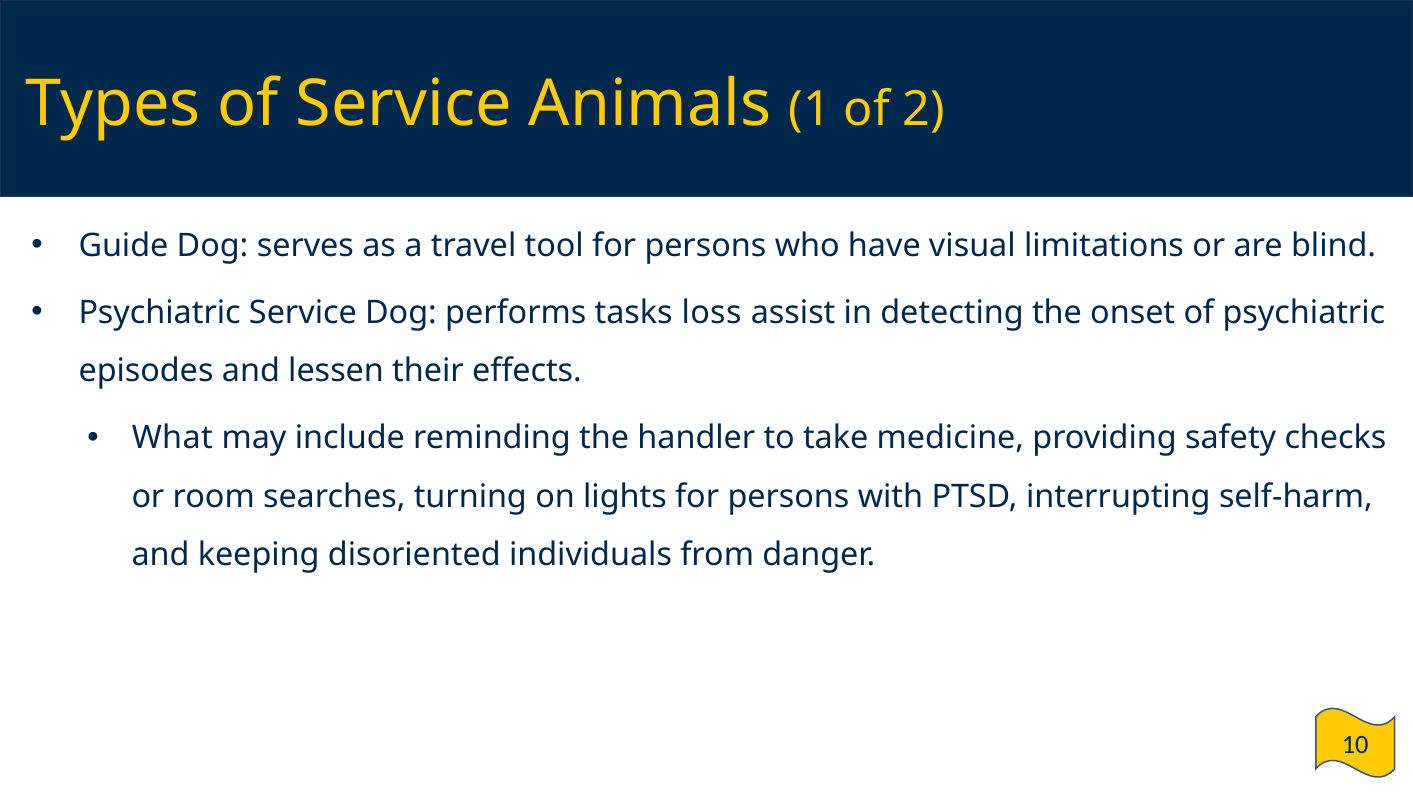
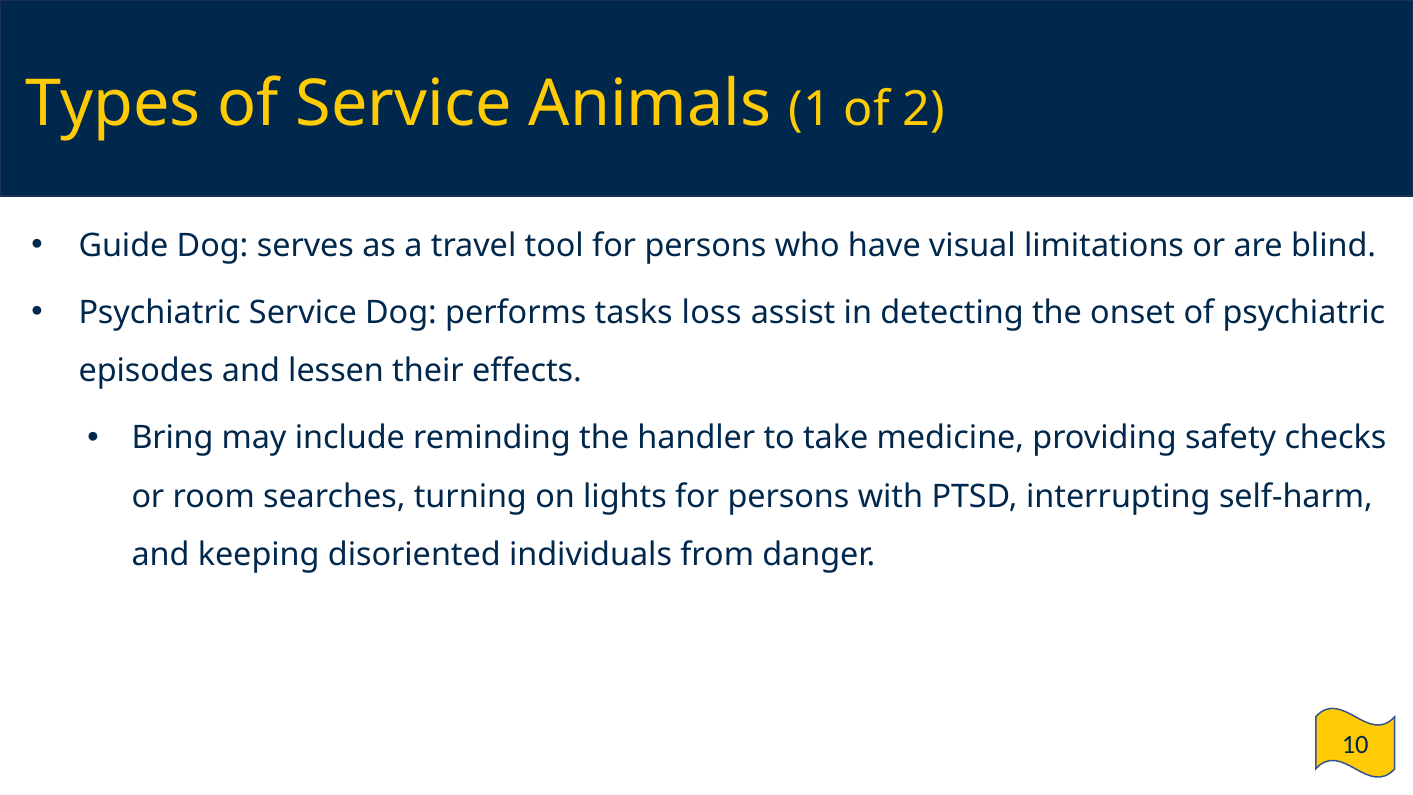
What: What -> Bring (173, 438)
